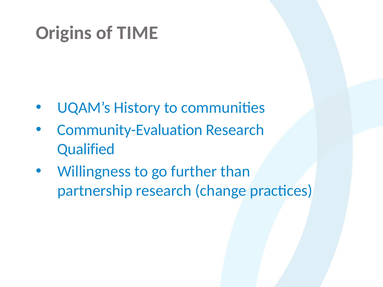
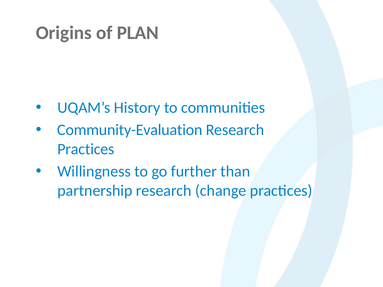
TIME: TIME -> PLAN (138, 33)
Qualified: Qualified -> Practices (86, 149)
